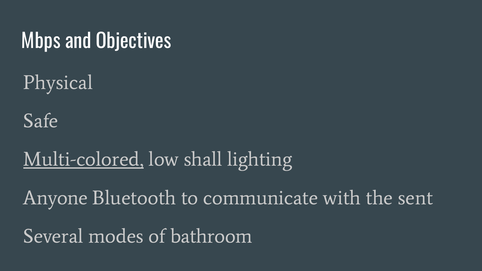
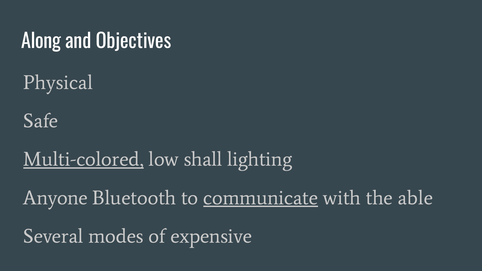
Mbps: Mbps -> Along (41, 42)
communicate underline: none -> present (261, 198)
sent: sent -> able (415, 198)
bathroom: bathroom -> expensive (211, 236)
